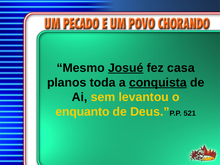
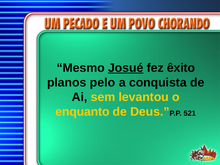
casa: casa -> êxito (181, 68)
toda: toda -> pelo (103, 82)
conquista underline: present -> none (158, 82)
